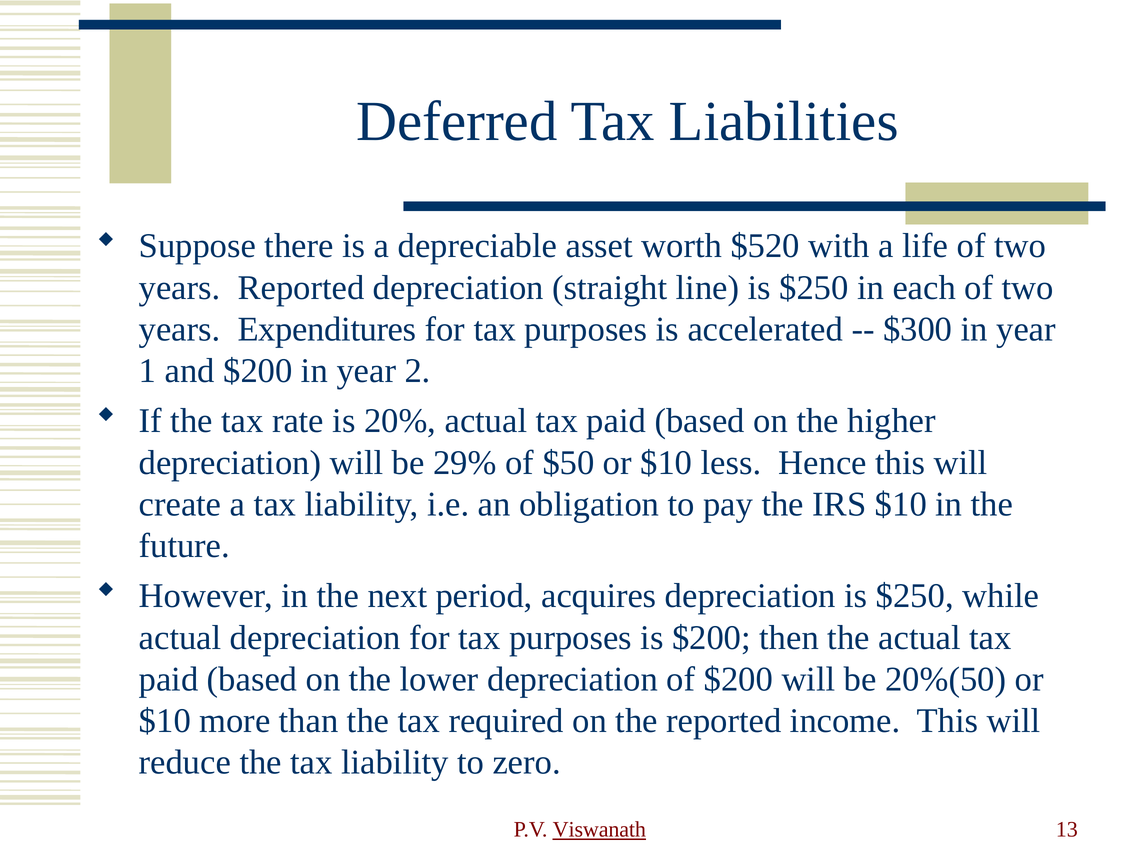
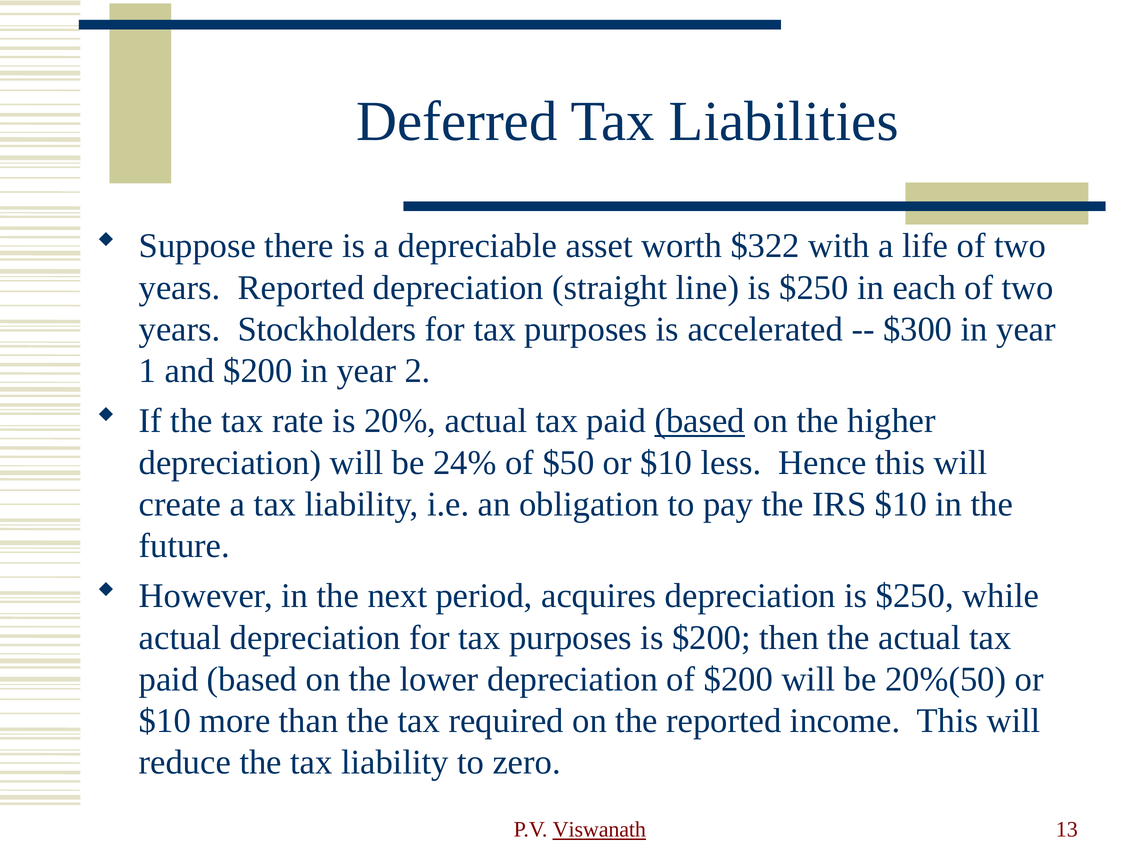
$520: $520 -> $322 (765, 246)
Expenditures: Expenditures -> Stockholders (327, 329)
based underline: none -> present (700, 421)
29%: 29% -> 24% (465, 463)
